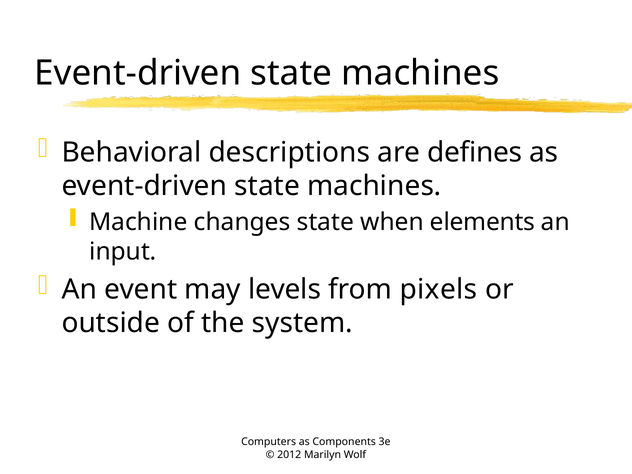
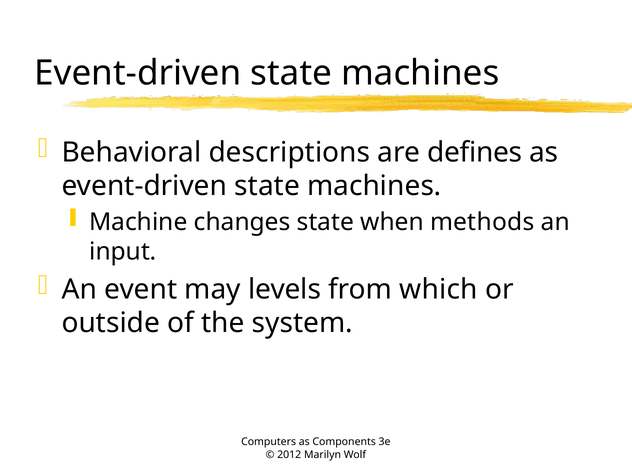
elements: elements -> methods (482, 222)
pixels: pixels -> which (439, 289)
